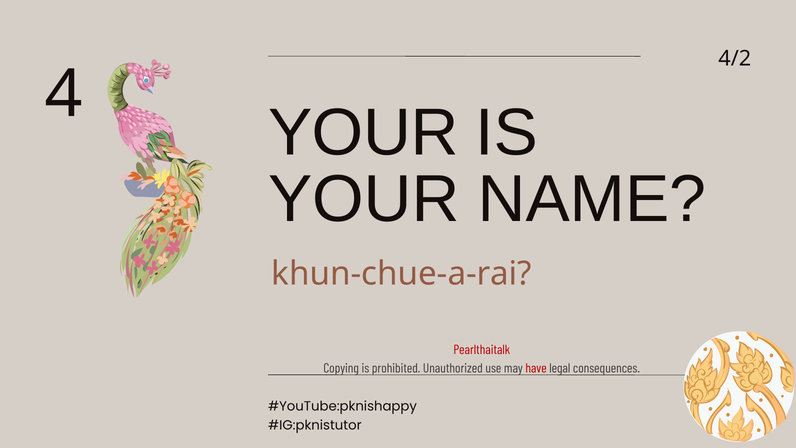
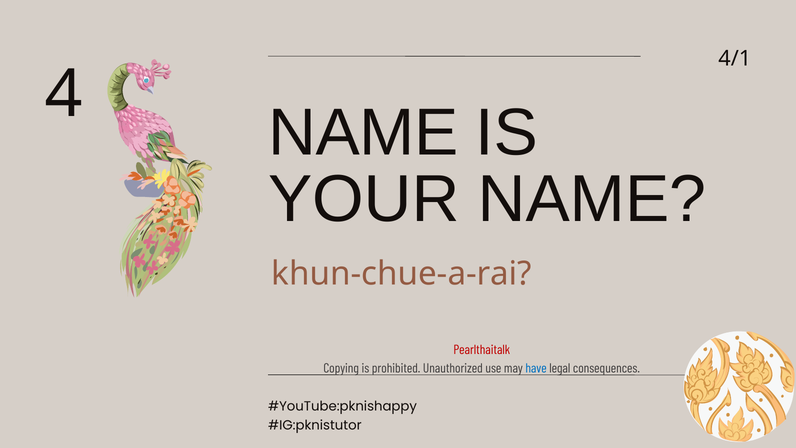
4/2: 4/2 -> 4/1 (735, 58)
YOUR: YOUR -> NAME (363, 133)
have colour: red -> blue (536, 368)
